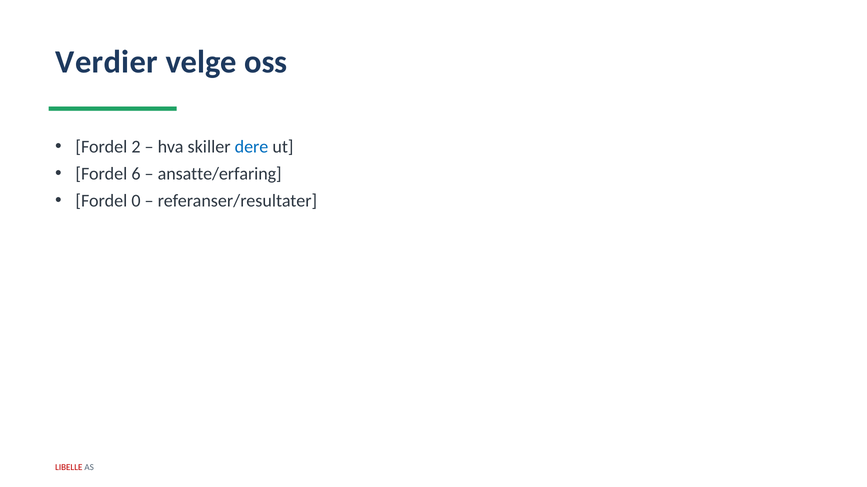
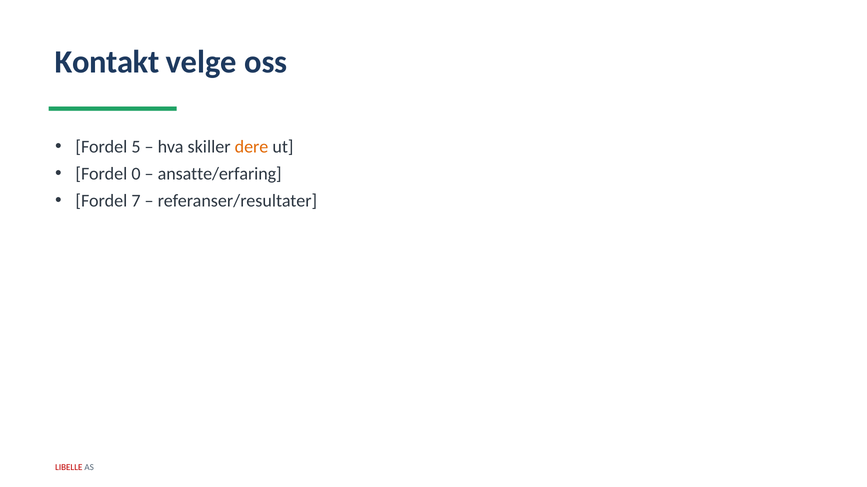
Verdier: Verdier -> Kontakt (107, 62)
2: 2 -> 5 (136, 147)
dere colour: blue -> orange (252, 147)
6: 6 -> 0 (136, 174)
0: 0 -> 7 (136, 201)
